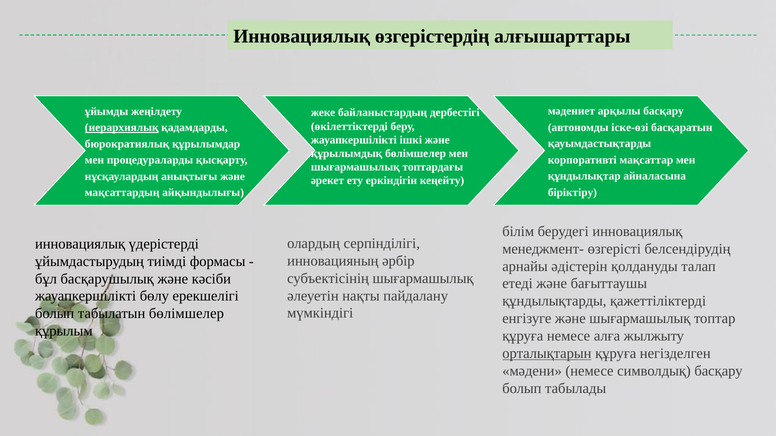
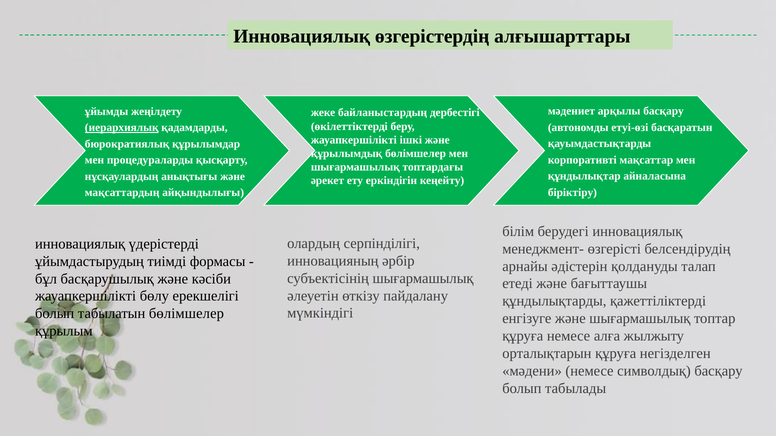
іске-өзі: іске-өзі -> етуі-өзі (630, 128)
нақты: нақты -> өткізу (361, 296)
орталықтарын underline: present -> none (547, 354)
